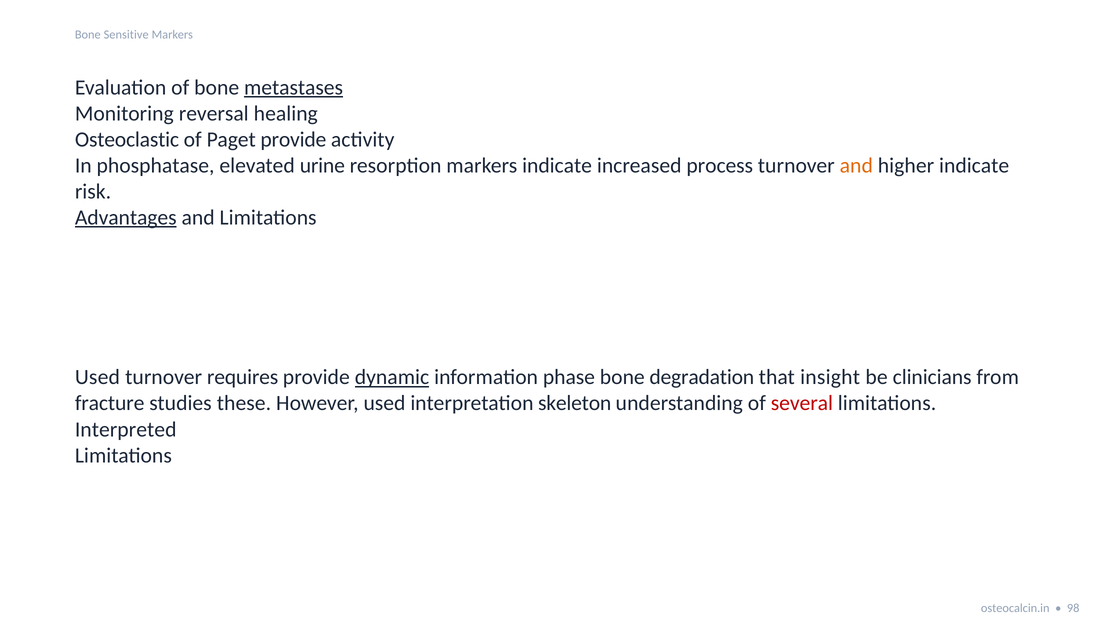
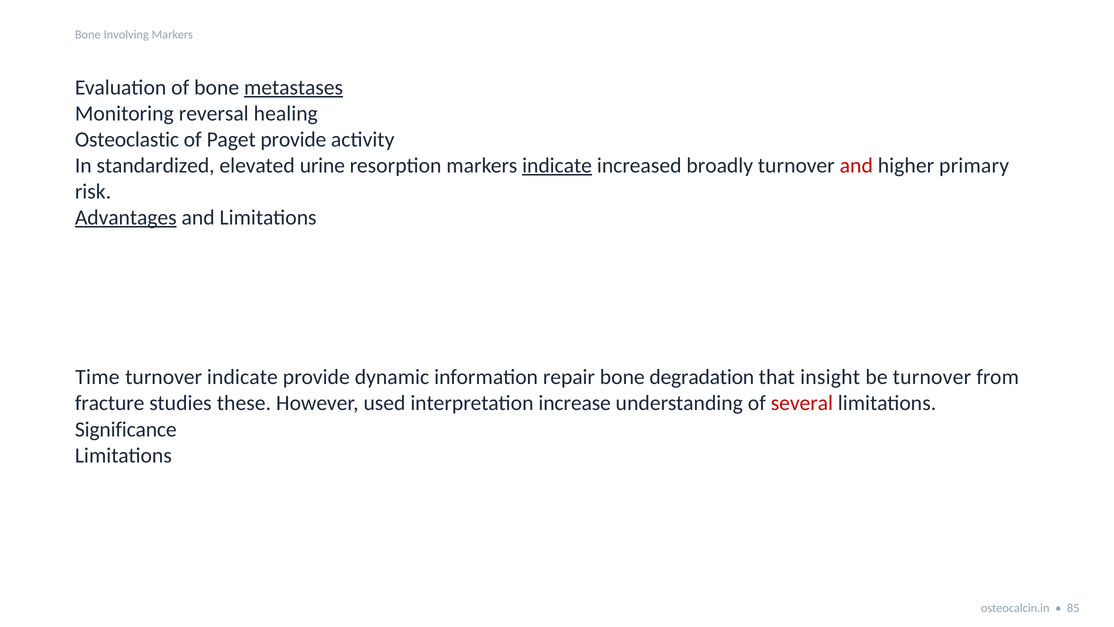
Sensitive: Sensitive -> Involving (126, 35)
phosphatase: phosphatase -> standardized (156, 165)
indicate underline: none -> present (557, 165)
process: process -> broadly (720, 165)
and colour: orange -> red (856, 165)
higher indicate: indicate -> primary (974, 165)
Used: Used -> Time (97, 377)
turnover requires: requires -> indicate (242, 377)
dynamic underline: present -> none (392, 377)
phase: phase -> repair (569, 377)
be clinicians: clinicians -> turnover (932, 377)
skeleton: skeleton -> increase (575, 403)
Interpreted: Interpreted -> Significance (126, 429)
98: 98 -> 85 (1073, 608)
